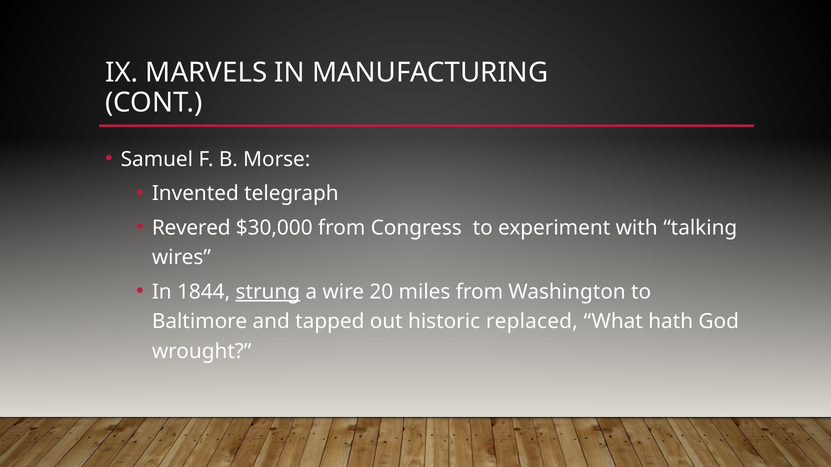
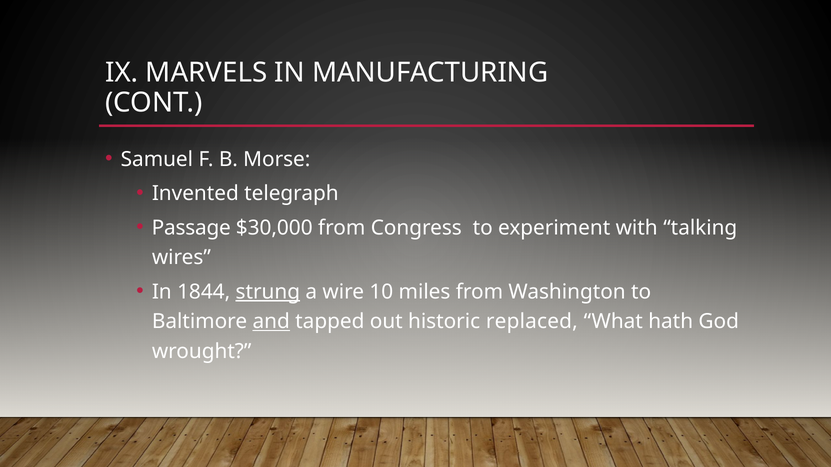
Revered: Revered -> Passage (191, 228)
20: 20 -> 10 (381, 292)
and underline: none -> present (271, 322)
